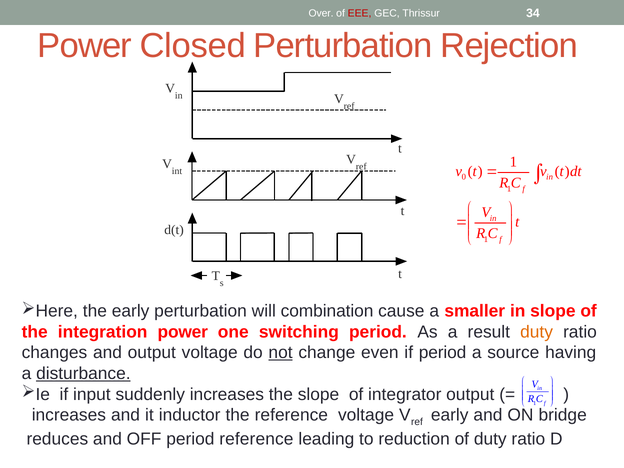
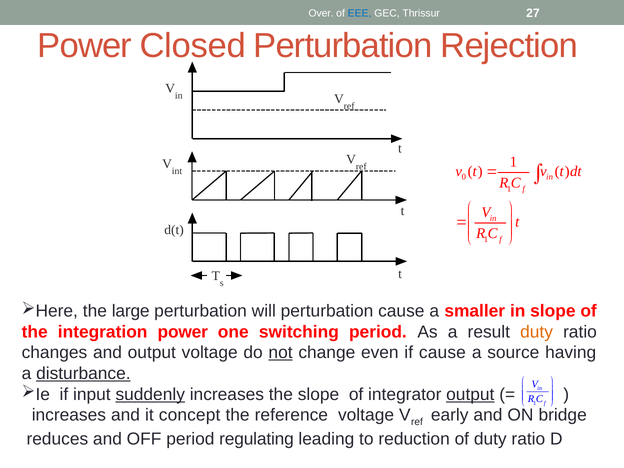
EEE colour: red -> blue (360, 13)
34: 34 -> 27 (533, 13)
the early: early -> large (131, 311)
will combination: combination -> perturbation (327, 311)
if period: period -> cause (442, 353)
suddenly underline: none -> present (150, 394)
output underline: none -> present (470, 394)
inductor: inductor -> concept (190, 415)
period reference: reference -> regulating (257, 439)
